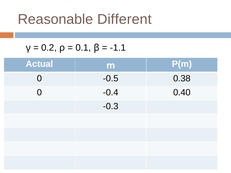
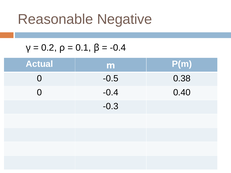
Different: Different -> Negative (125, 19)
-1.1: -1.1 -> -0.4 (118, 48)
